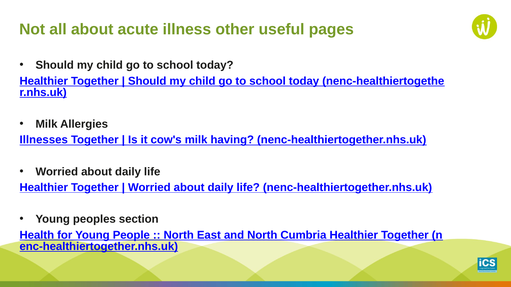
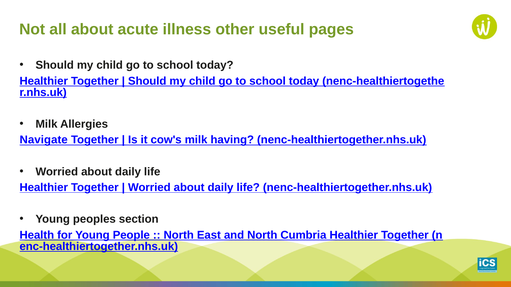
Illnesses: Illnesses -> Navigate (44, 140)
